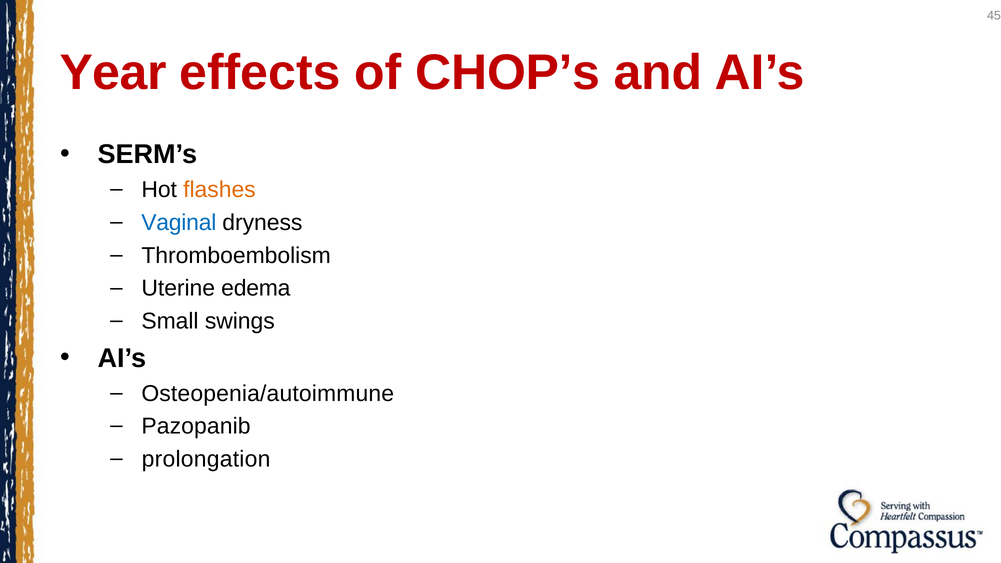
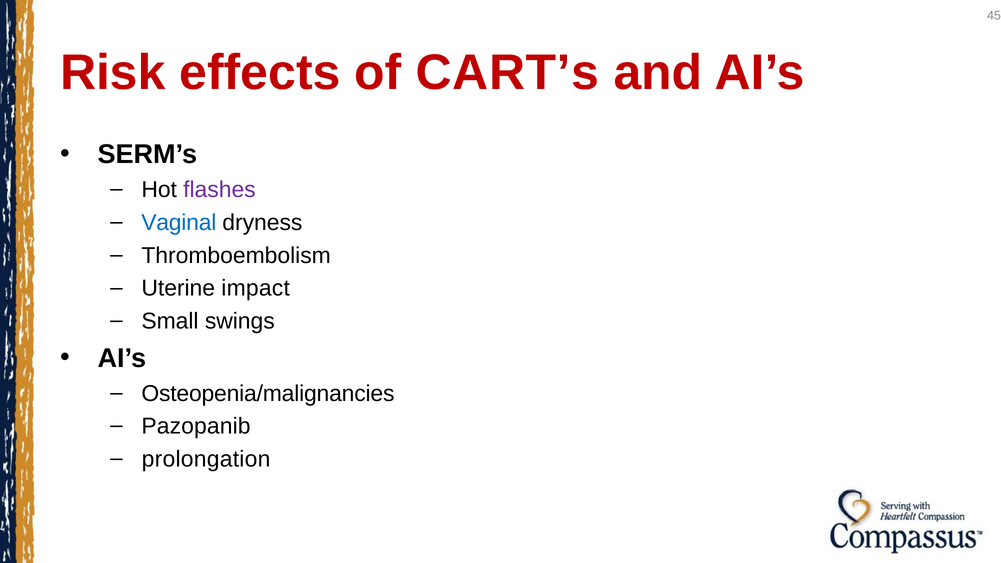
Year: Year -> Risk (113, 73)
CHOP’s: CHOP’s -> CART’s (507, 73)
flashes colour: orange -> purple (219, 190)
edema: edema -> impact (256, 288)
Osteopenia/autoimmune: Osteopenia/autoimmune -> Osteopenia/malignancies (268, 393)
